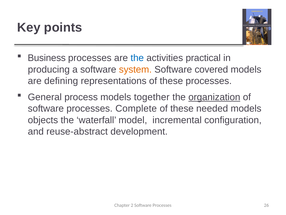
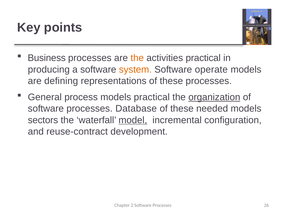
the colour: blue -> orange (137, 58)
covered: covered -> operate (211, 69)
models together: together -> practical (152, 97)
Complete: Complete -> Database (136, 108)
objects: objects -> sectors (43, 120)
model underline: none -> present (133, 120)
reuse-abstract: reuse-abstract -> reuse-contract (77, 131)
